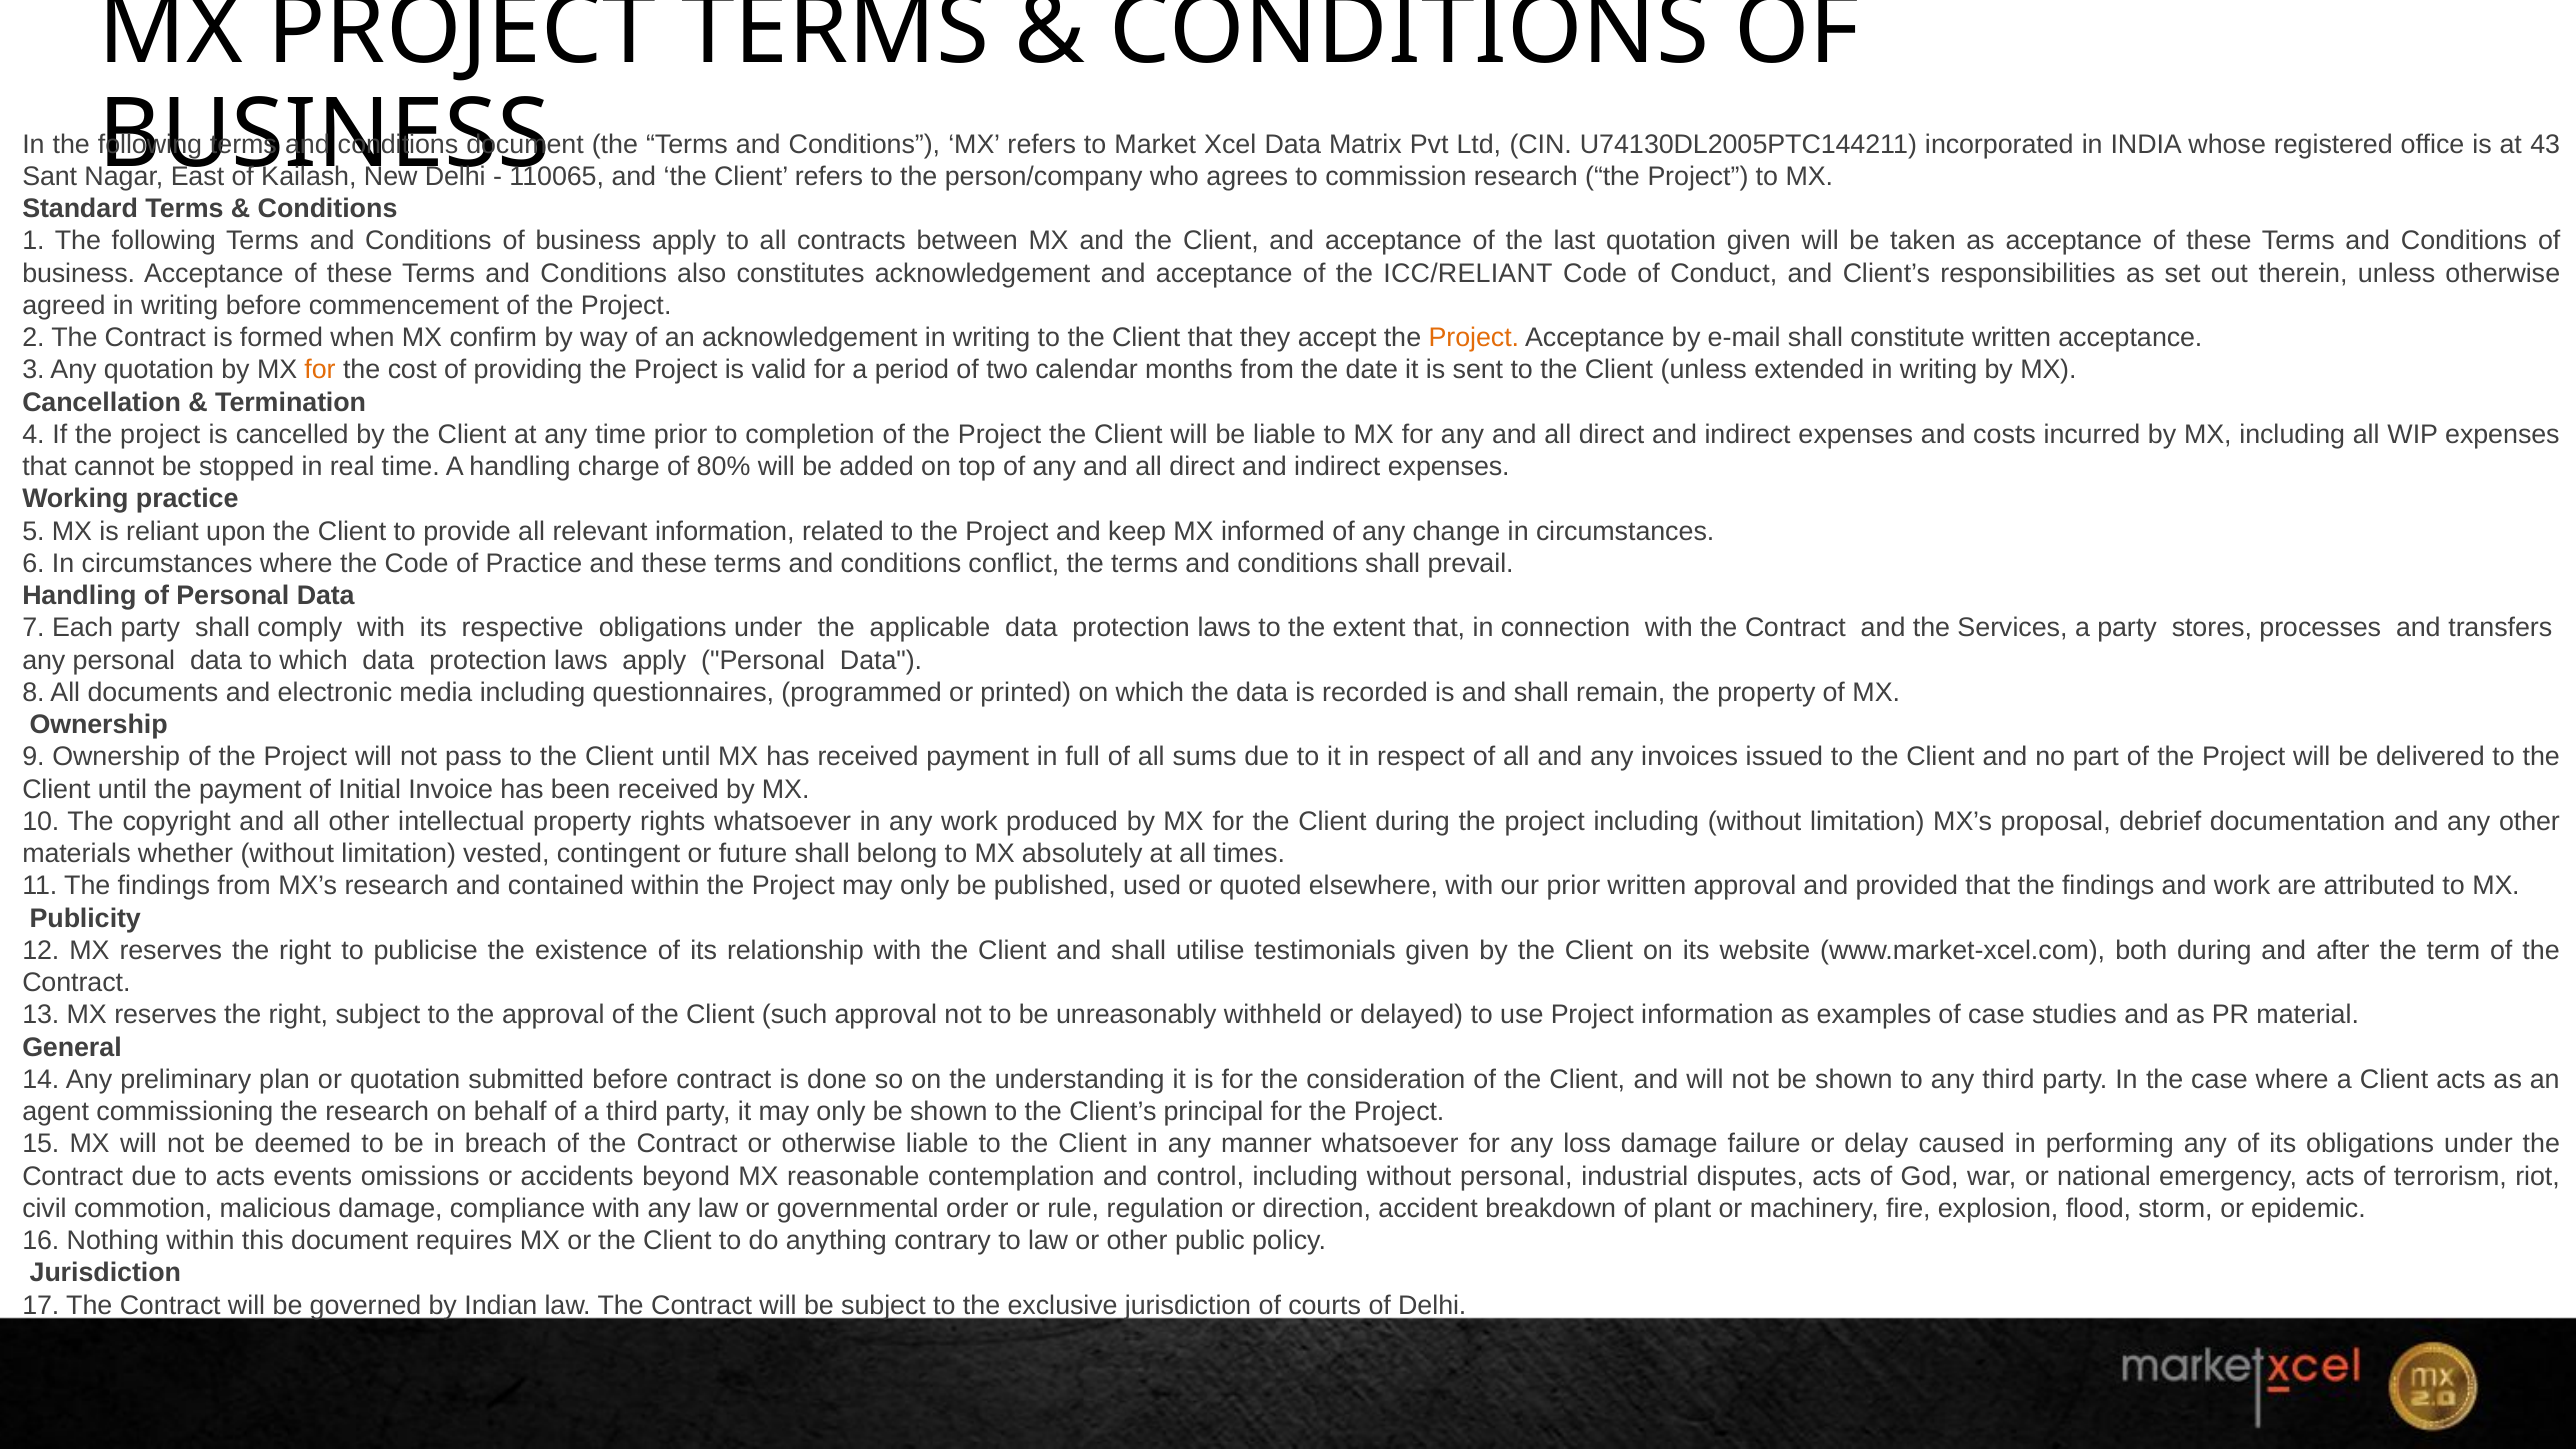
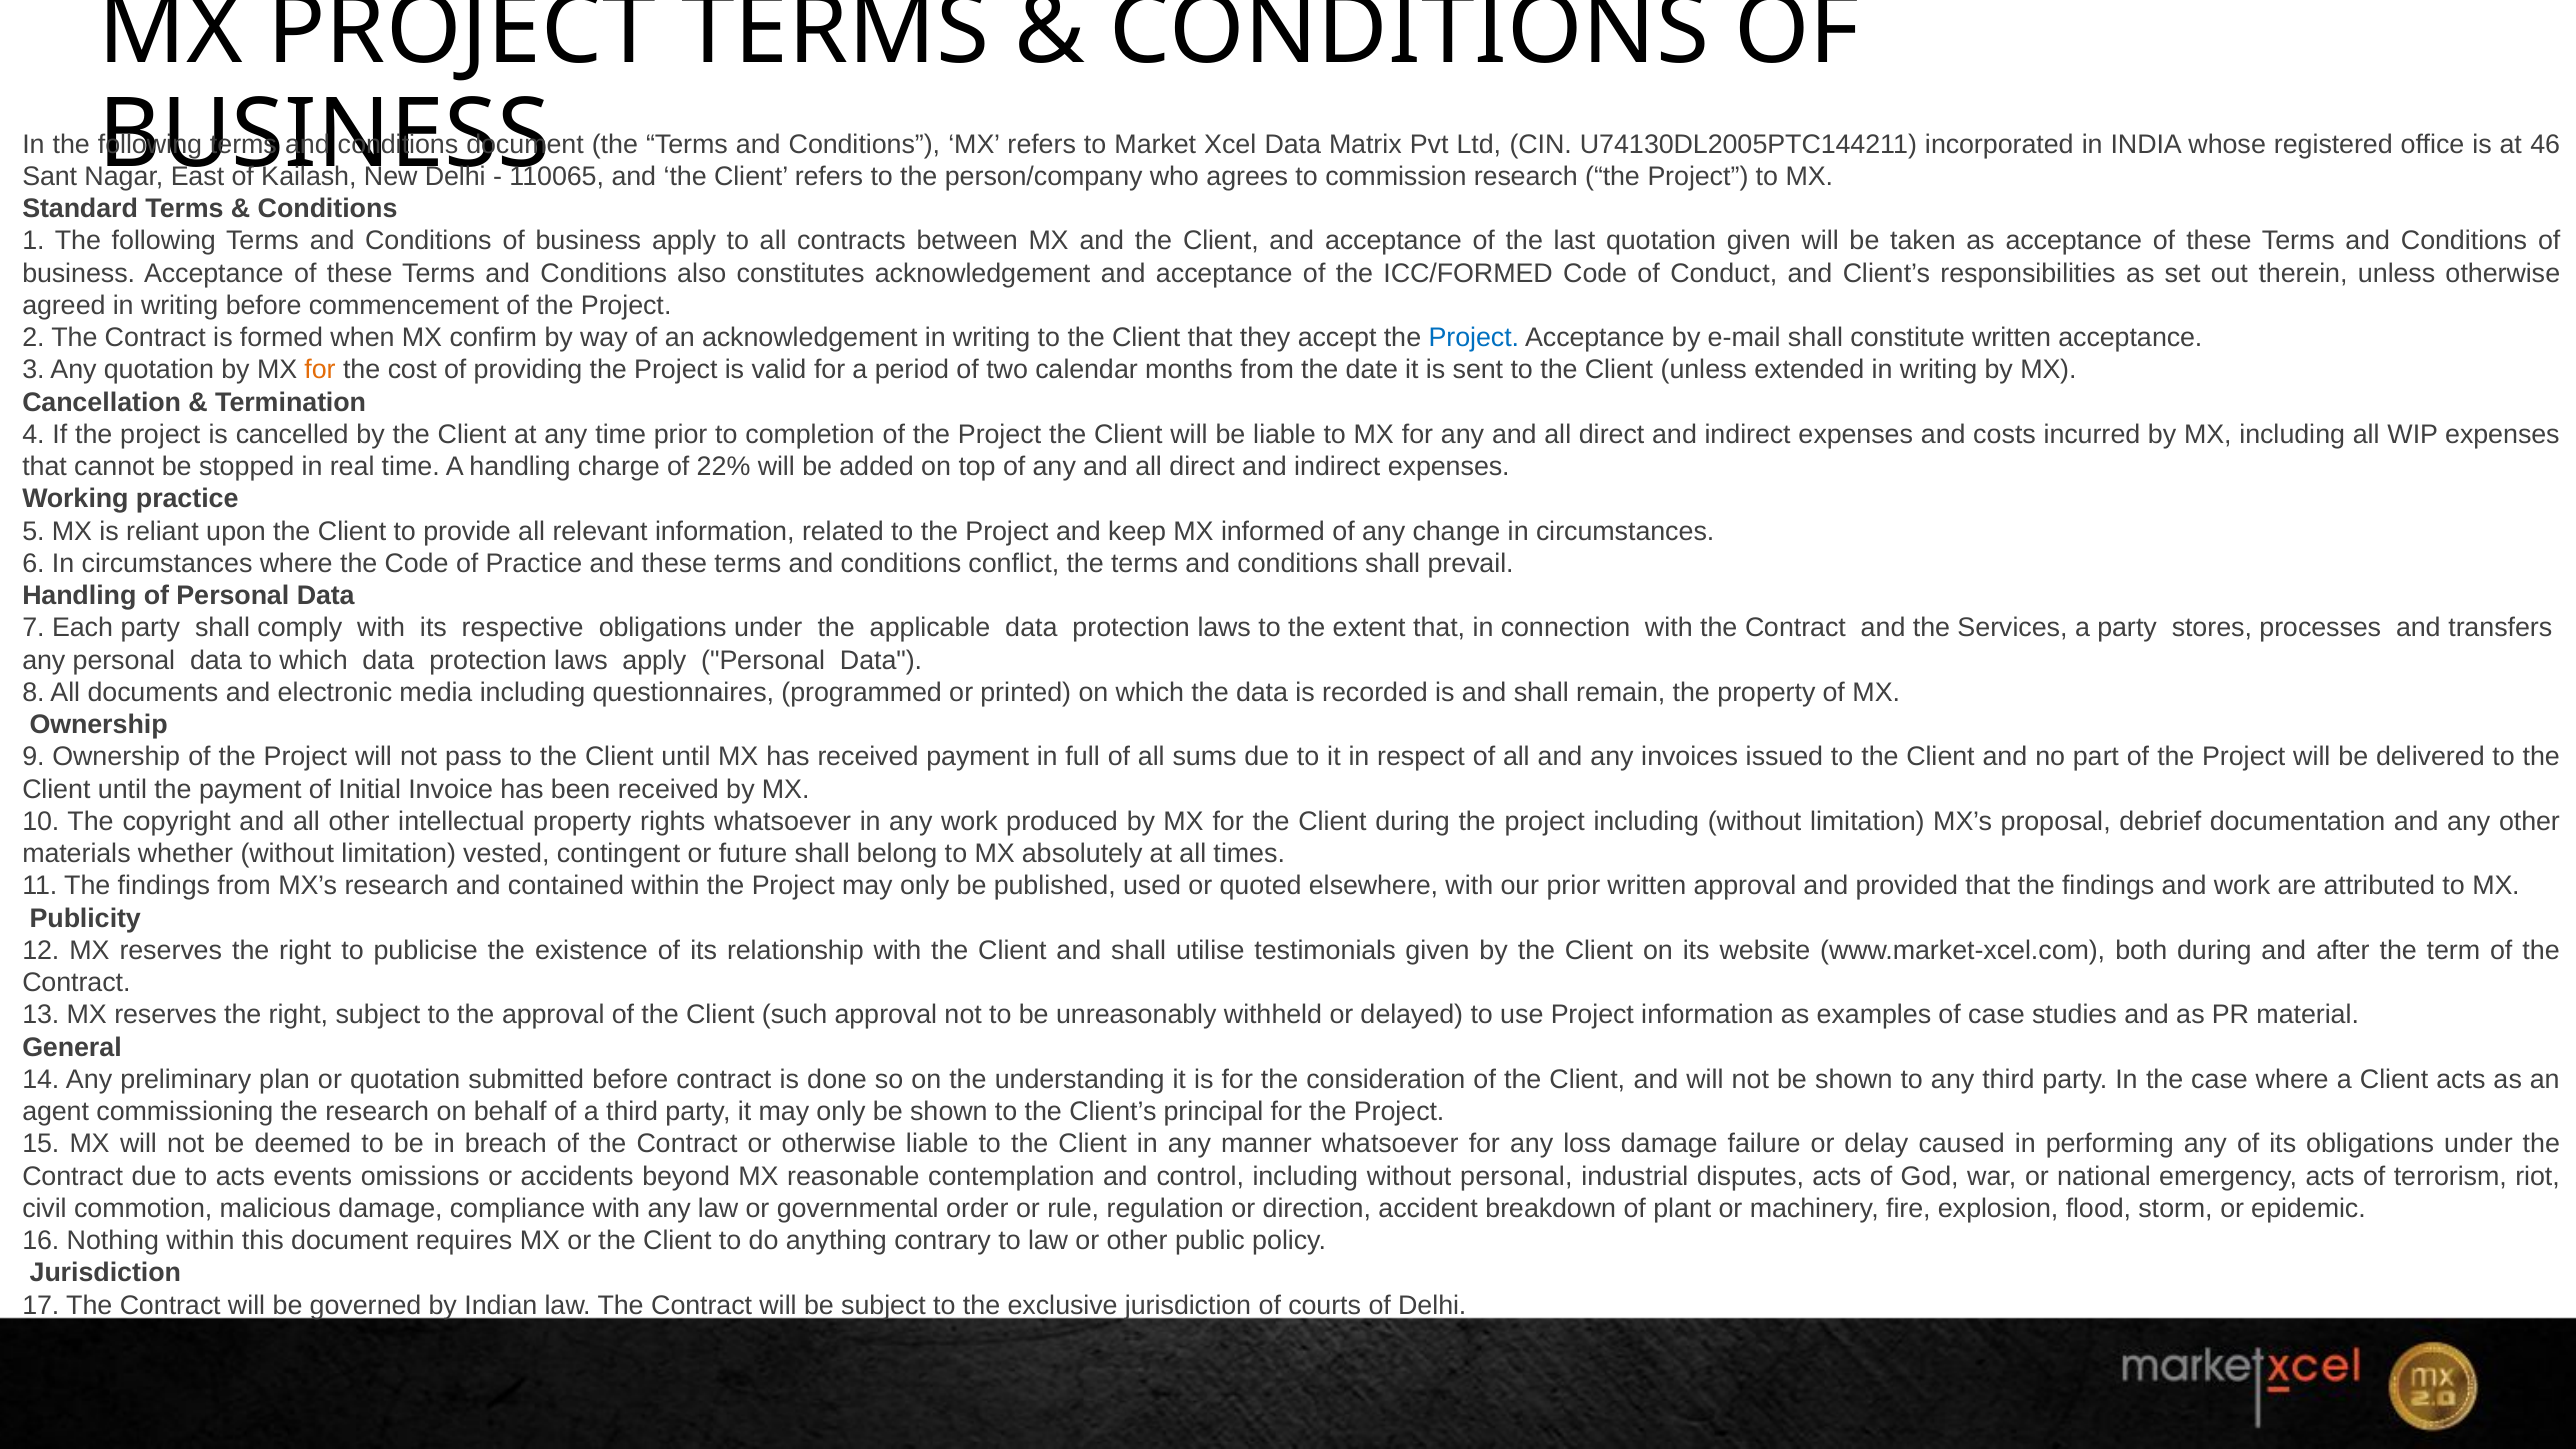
43: 43 -> 46 (2545, 144)
ICC/RELIANT: ICC/RELIANT -> ICC/FORMED (1468, 273)
Project colour: orange -> blue (1474, 338)
80%: 80% -> 22% (724, 467)
